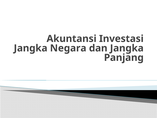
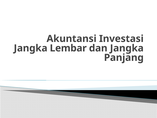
Negara: Negara -> Lembar (68, 48)
